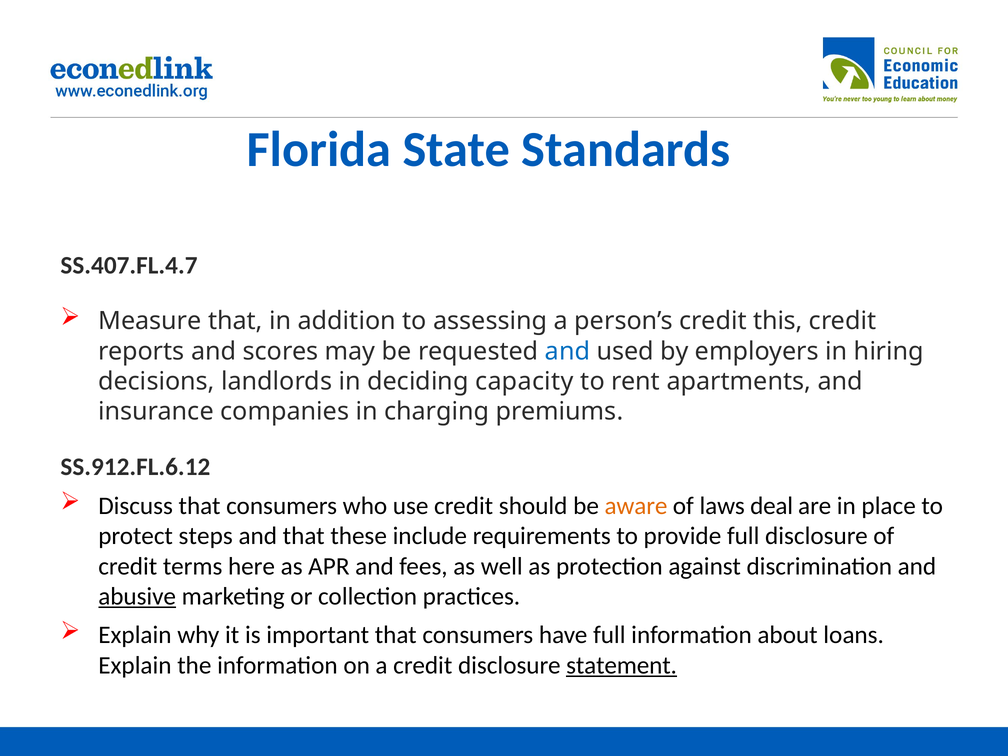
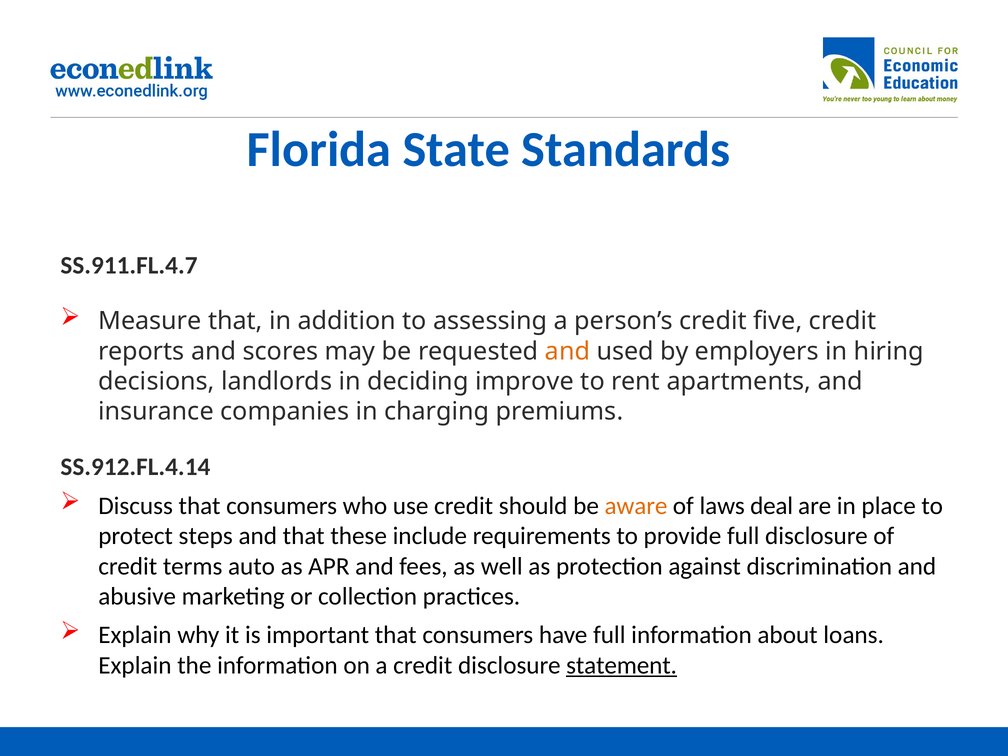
SS.407.FL.4.7: SS.407.FL.4.7 -> SS.911.FL.4.7 (129, 266)
this: this -> five (778, 321)
and colour: blue -> orange (568, 351)
capacity: capacity -> improve (524, 381)
SS.912.FL.6.12: SS.912.FL.6.12 -> SS.912.FL.4.14 (135, 467)
here: here -> auto (251, 566)
abusive underline: present -> none (137, 596)
